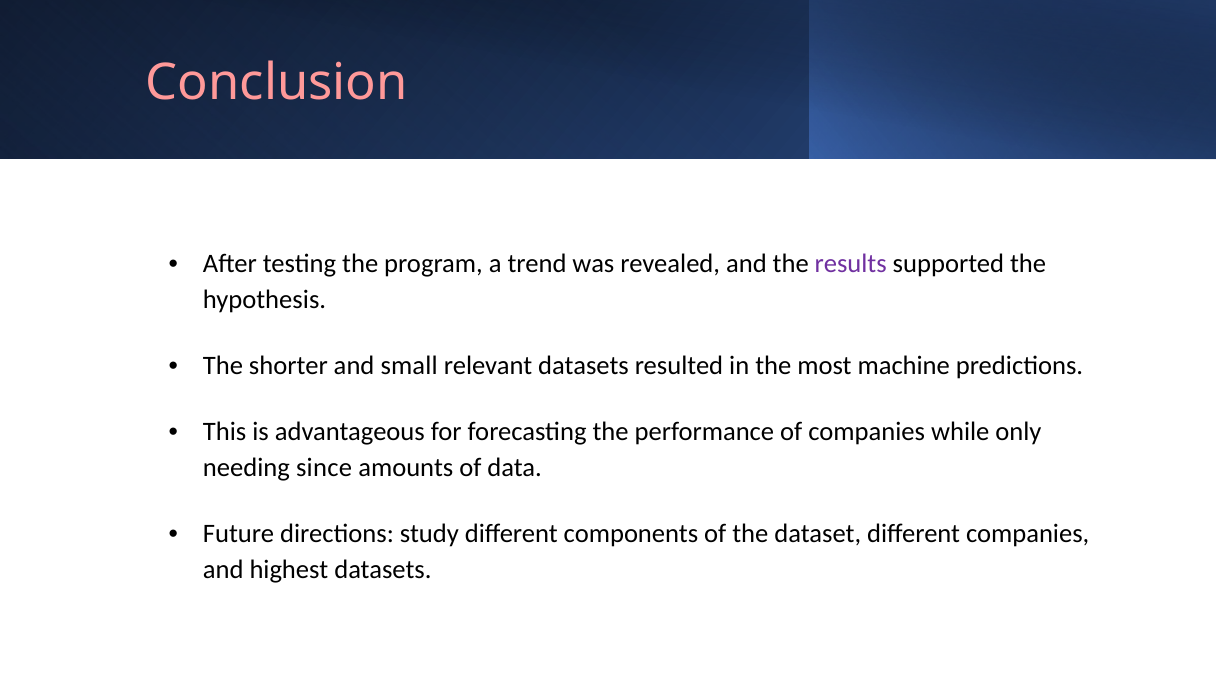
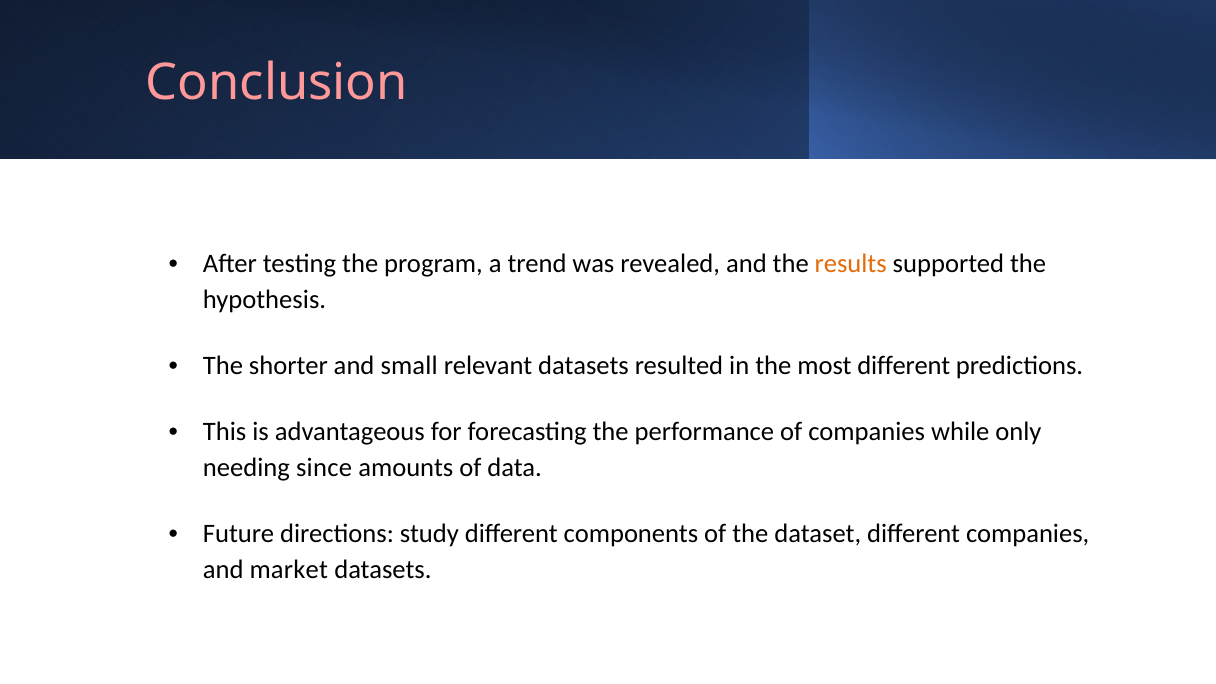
results colour: purple -> orange (851, 264)
most machine: machine -> different (904, 366)
highest: highest -> market (289, 570)
